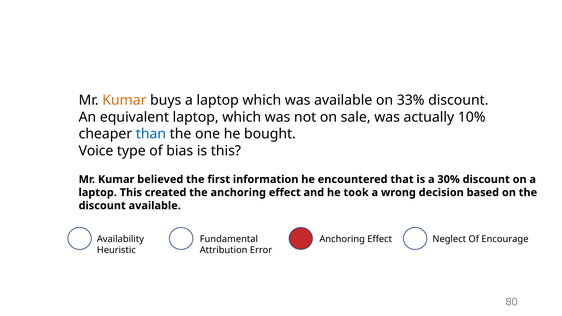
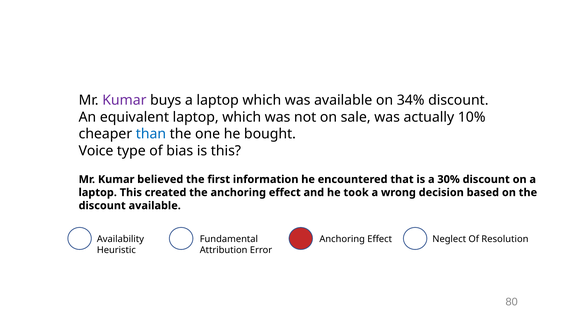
Kumar colour: orange -> purple (124, 100)
33%: 33% -> 34% (411, 100)
Encourage: Encourage -> Resolution (505, 239)
